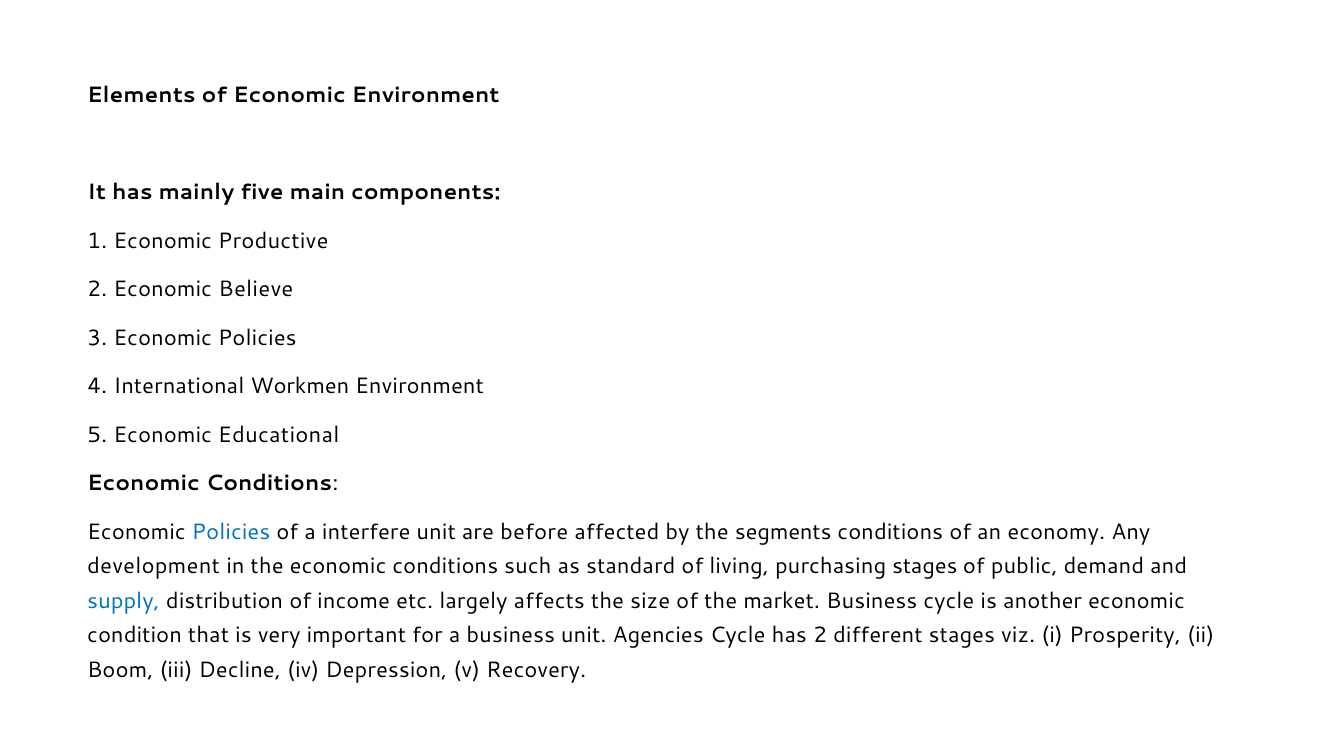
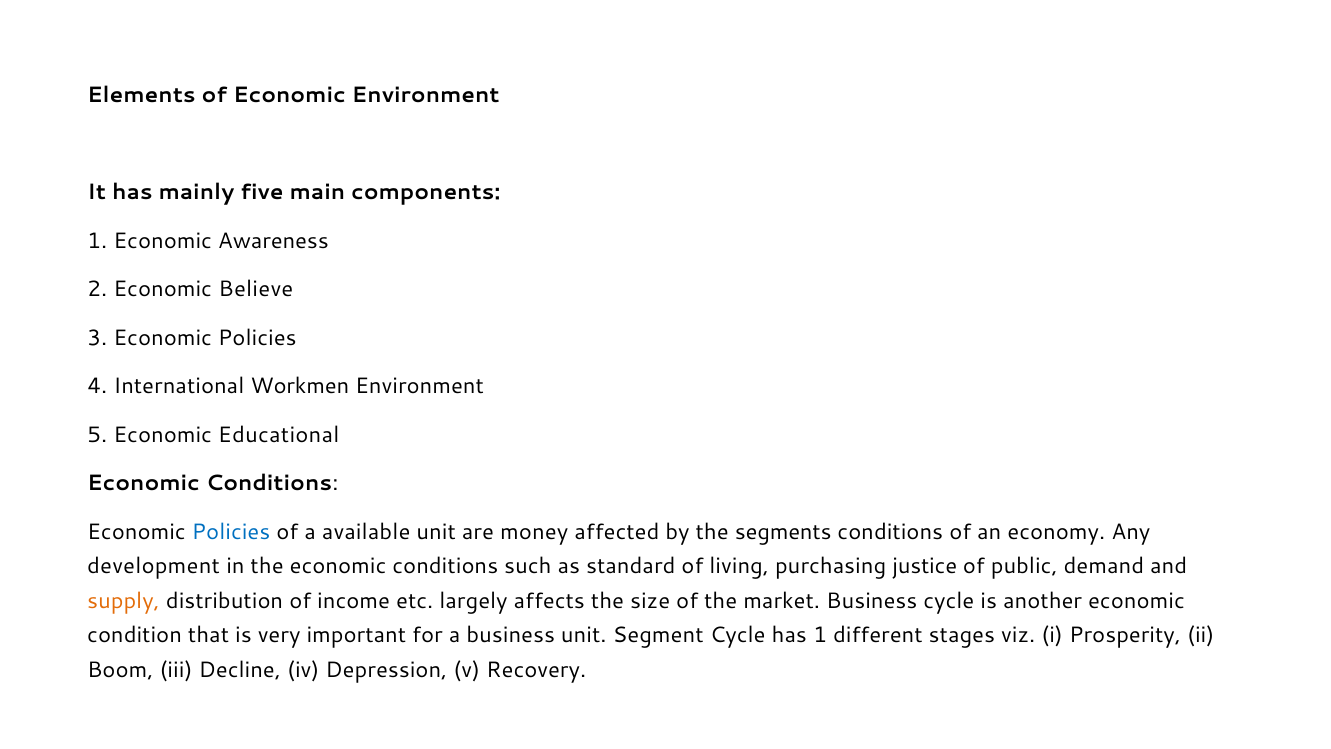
Productive: Productive -> Awareness (273, 241)
interfere: interfere -> available (366, 531)
before: before -> money (534, 531)
purchasing stages: stages -> justice (925, 566)
supply colour: blue -> orange (124, 601)
Agencies: Agencies -> Segment (658, 635)
has 2: 2 -> 1 (820, 635)
